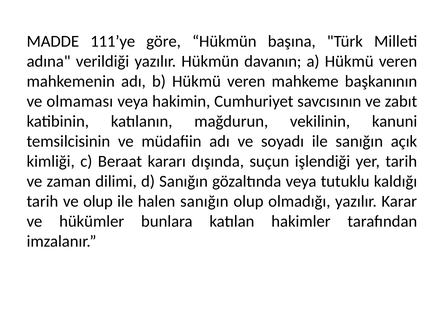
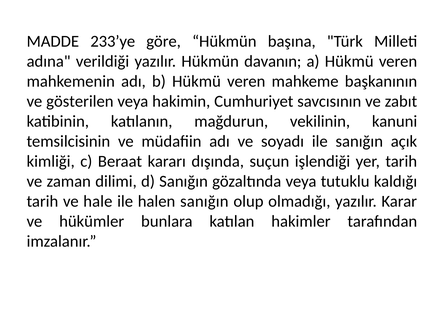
111’ye: 111’ye -> 233’ye (113, 41)
olmaması: olmaması -> gösterilen (80, 101)
ve olup: olup -> hale (98, 201)
